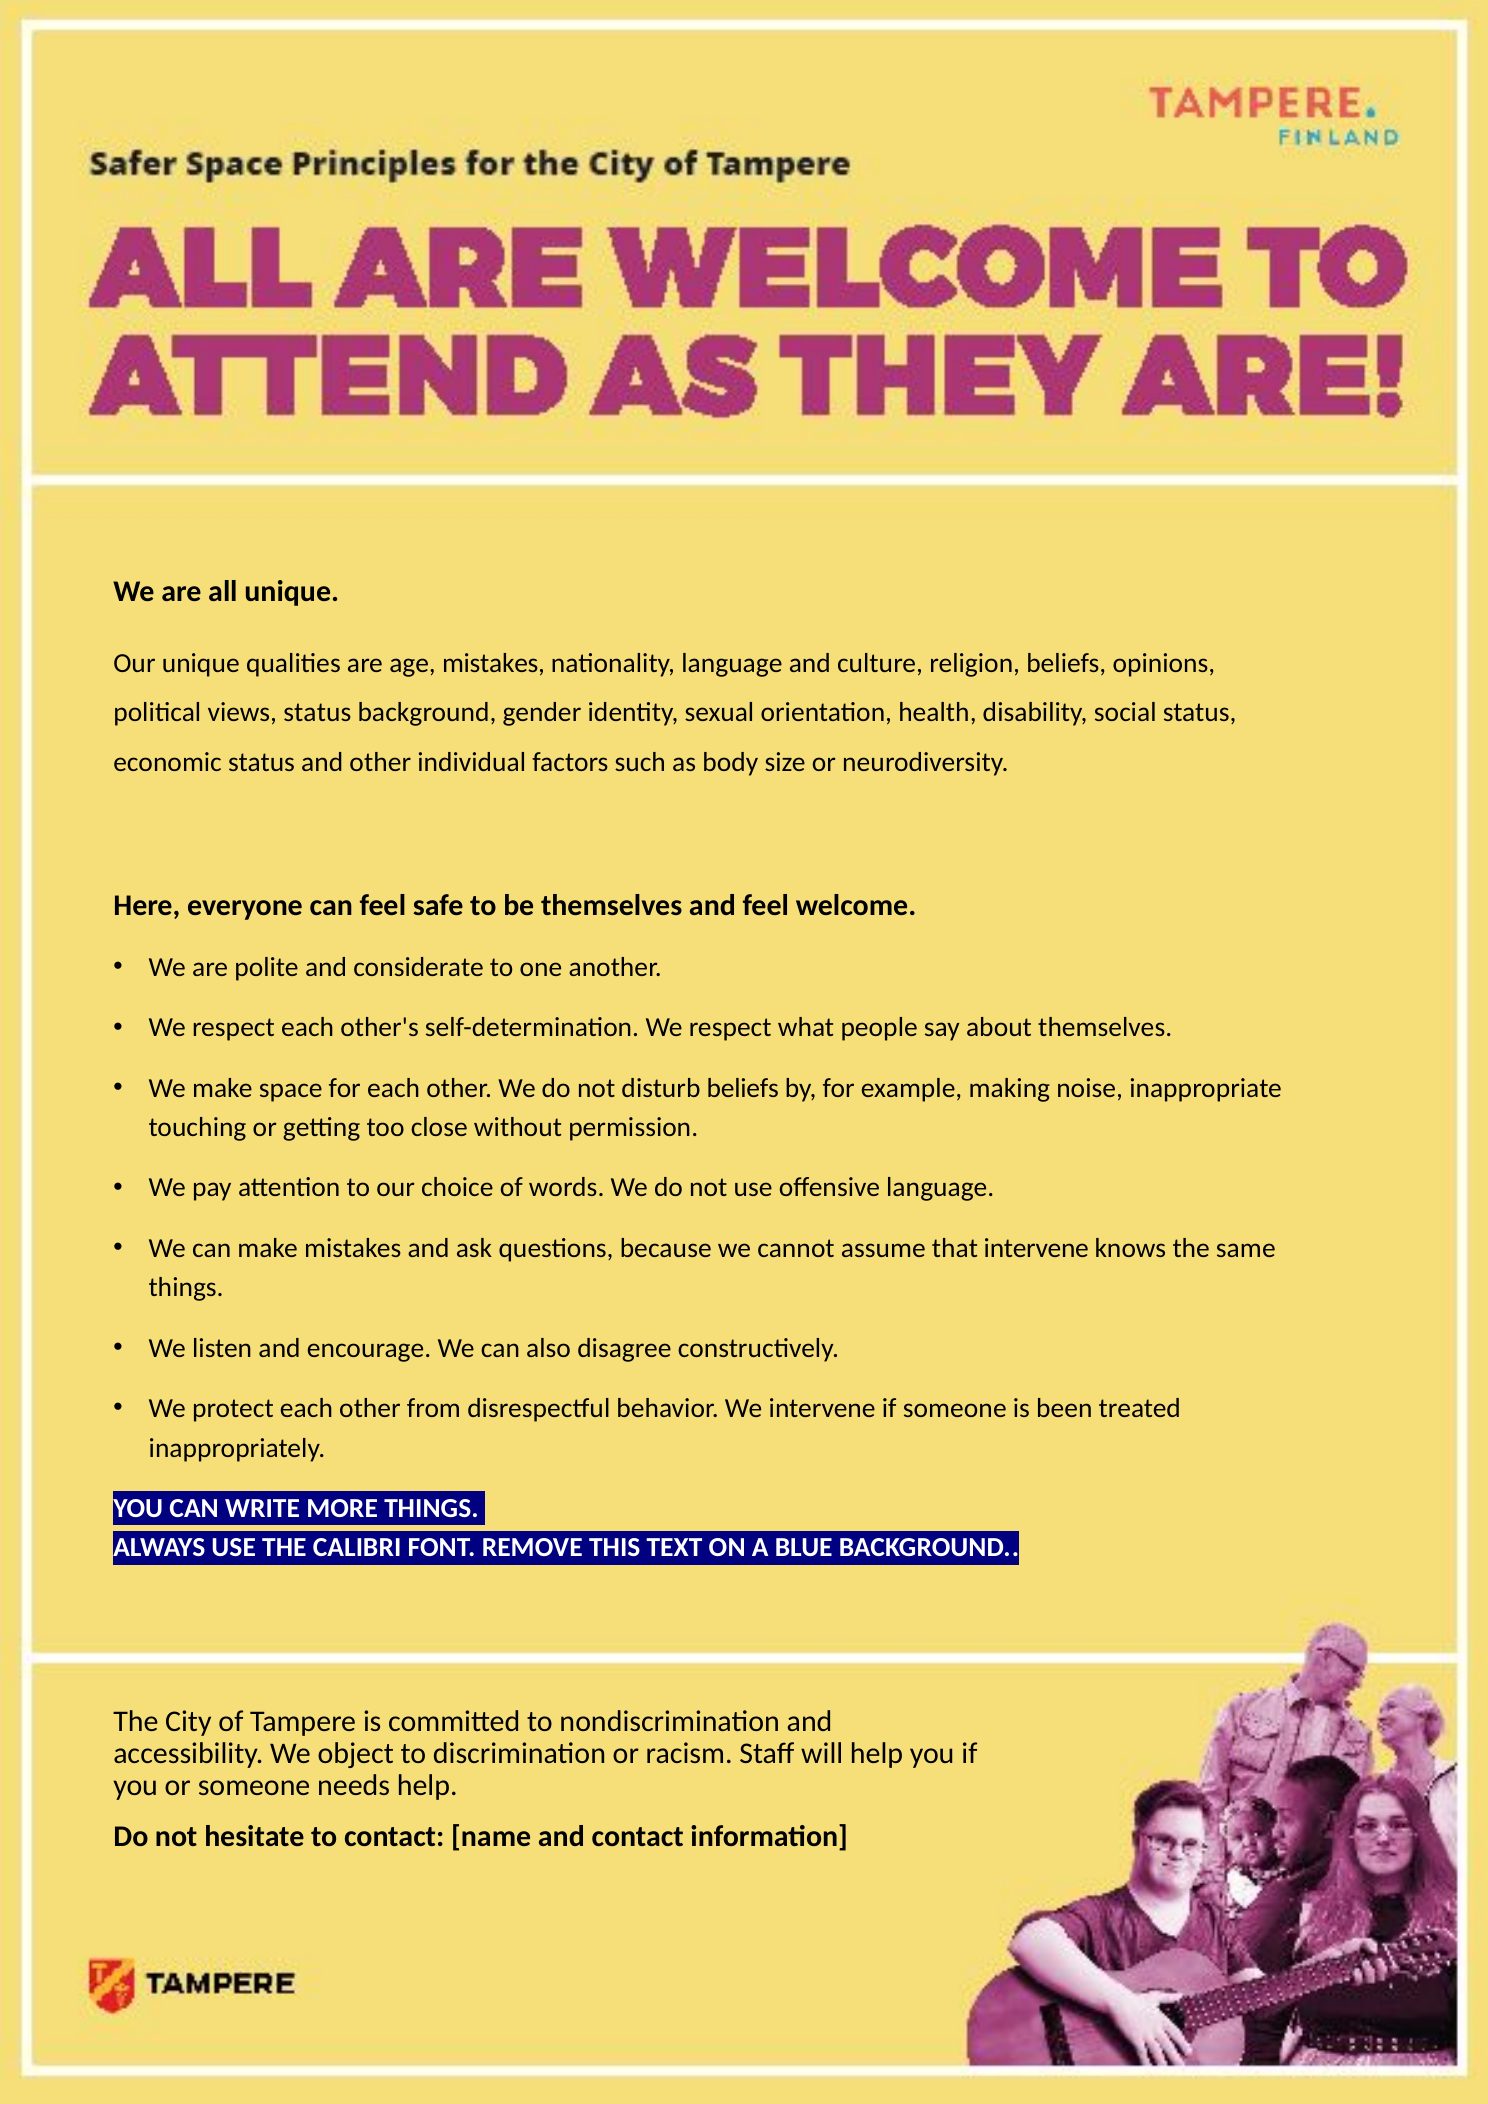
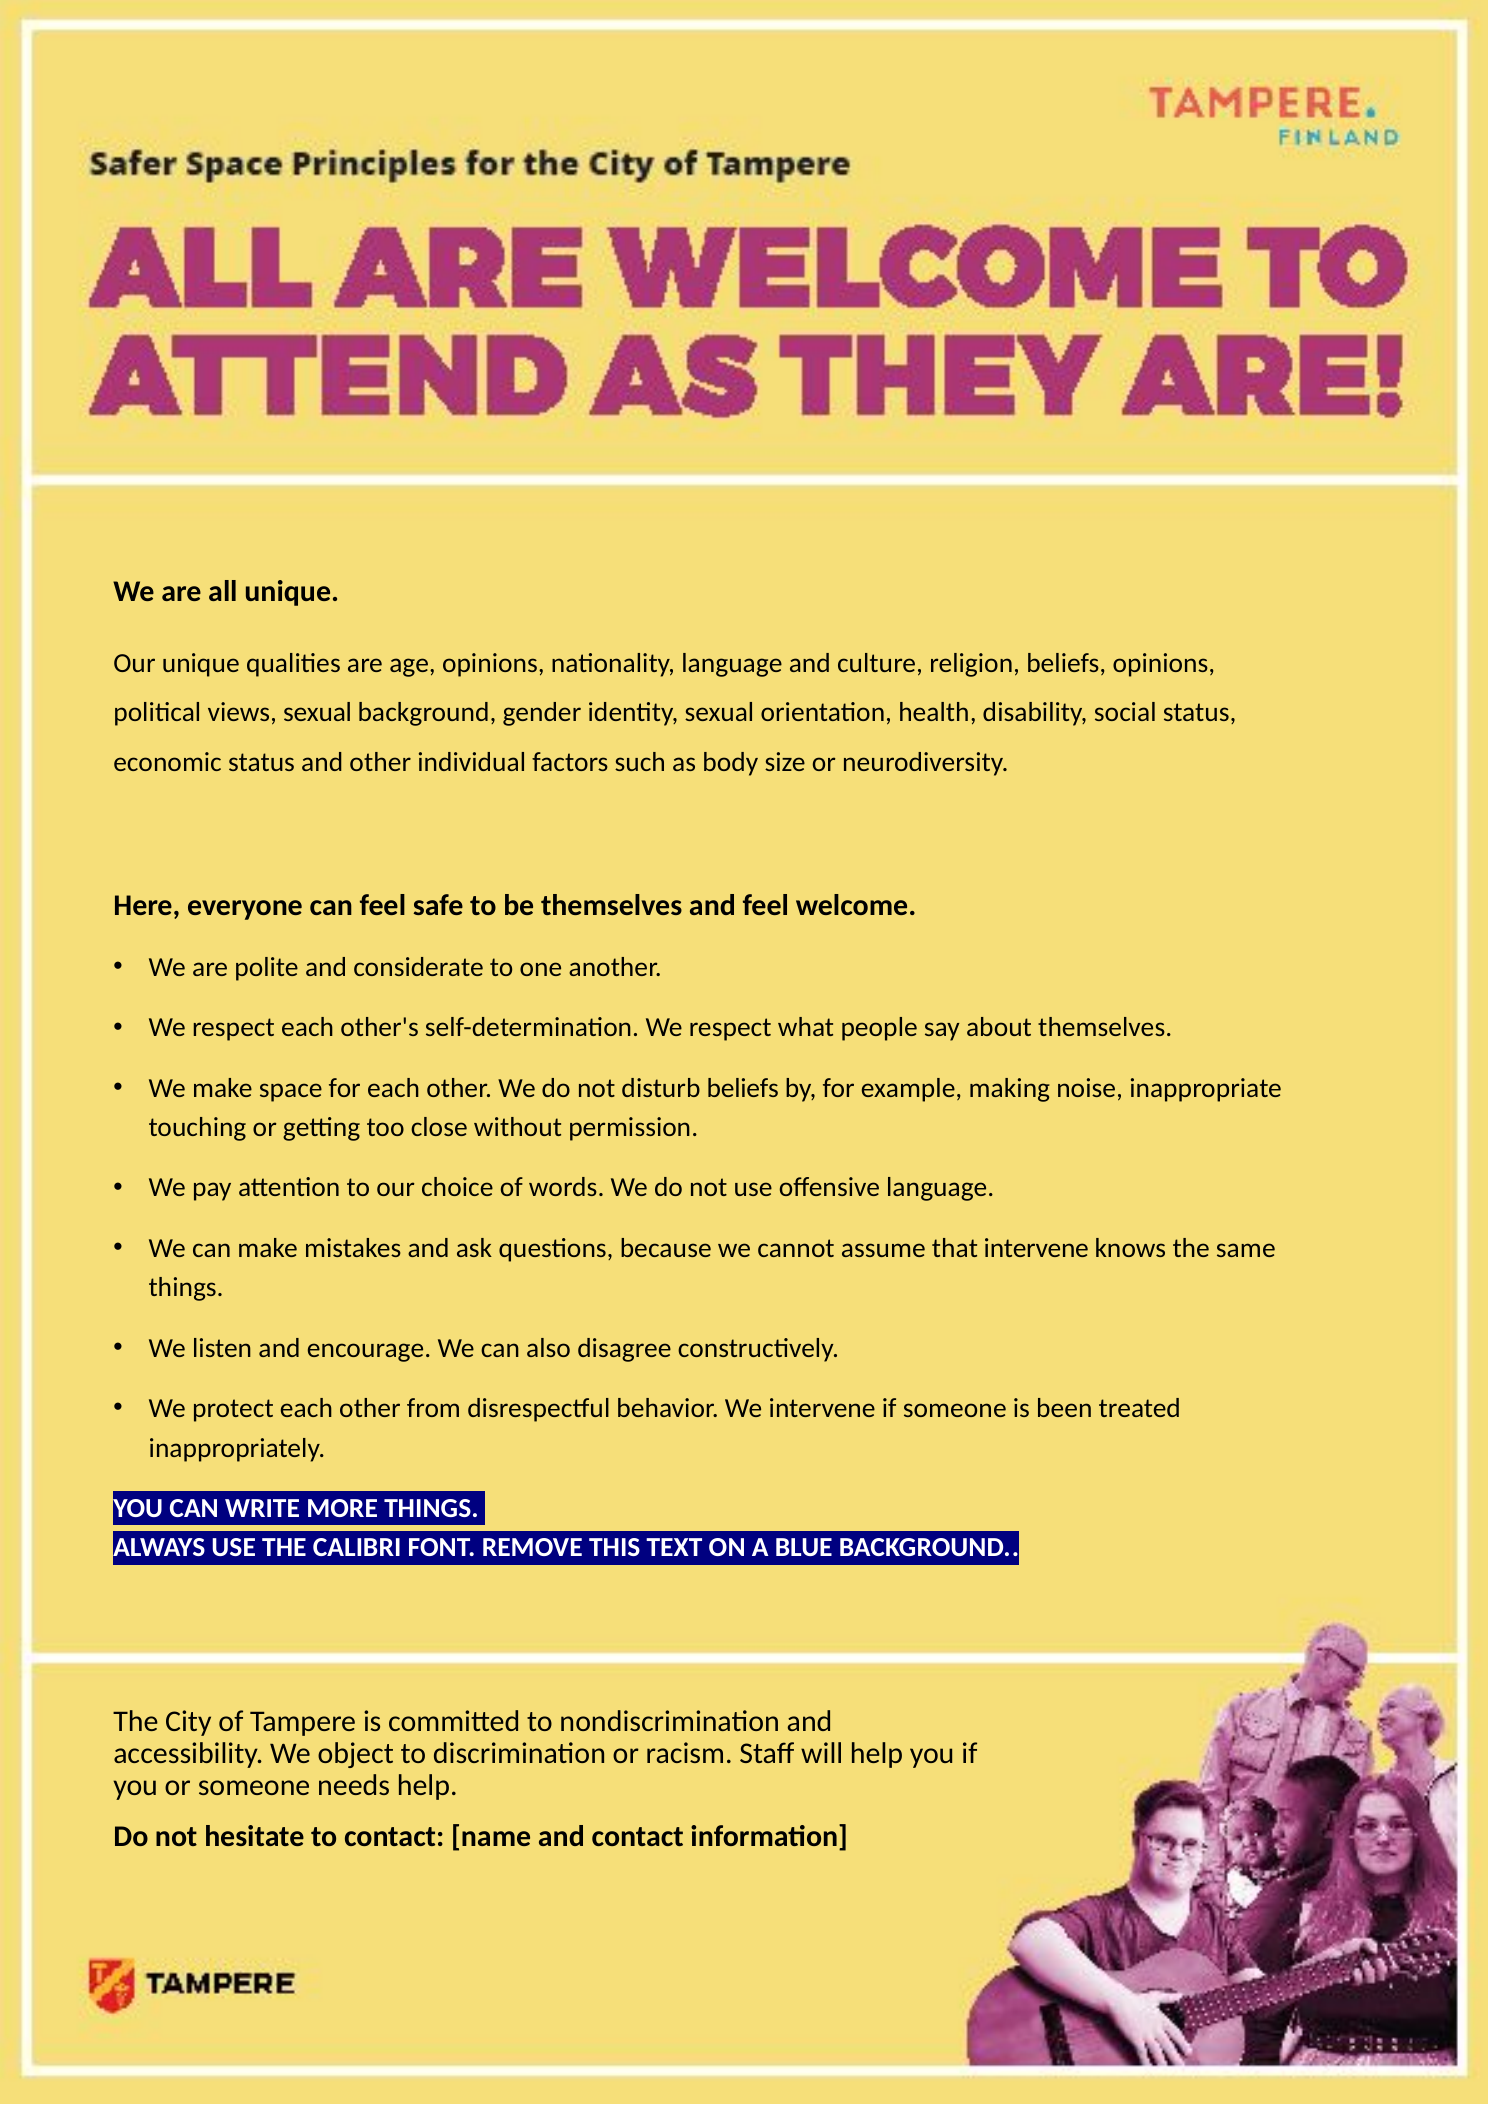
age mistakes: mistakes -> opinions (493, 663)
views status: status -> sexual (318, 713)
